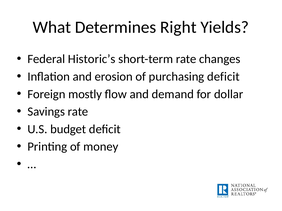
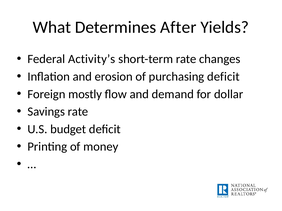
Right: Right -> After (178, 27)
Historic’s: Historic’s -> Activity’s (92, 59)
